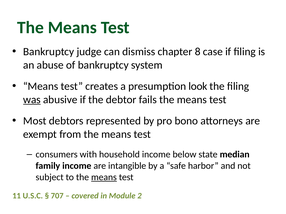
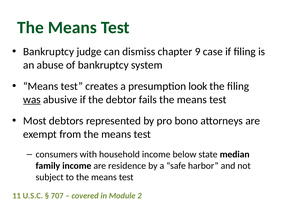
8: 8 -> 9 (198, 52)
intangible: intangible -> residence (127, 166)
means underline: present -> none (104, 178)
